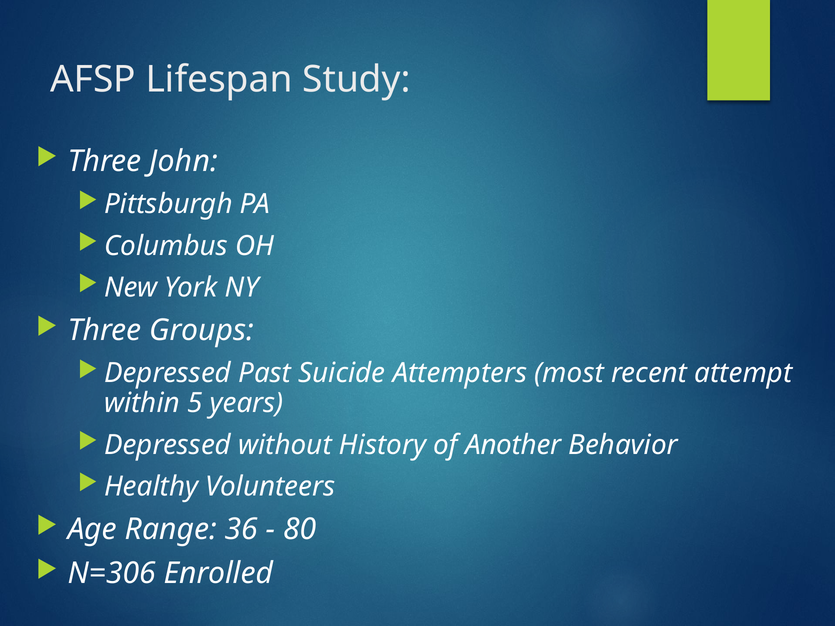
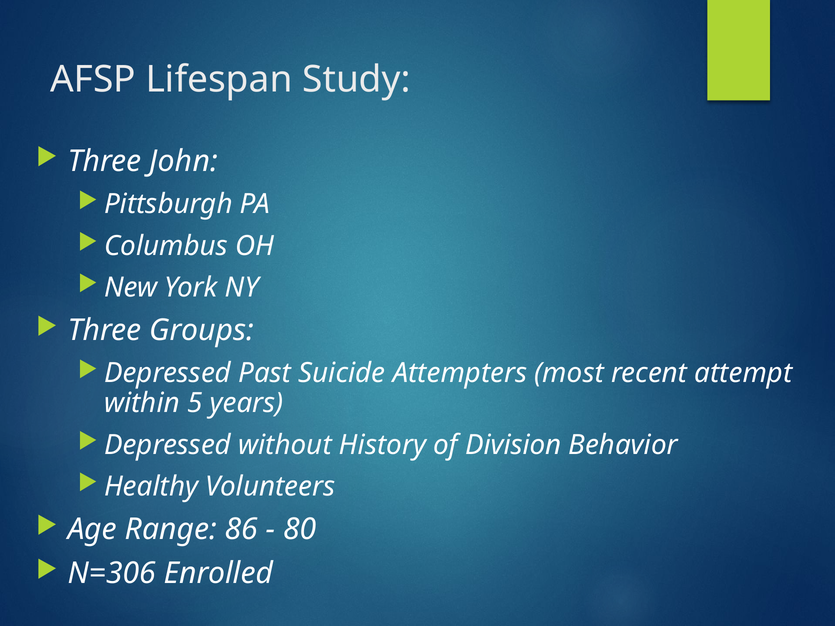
Another: Another -> Division (513, 445)
36: 36 -> 86 (241, 530)
